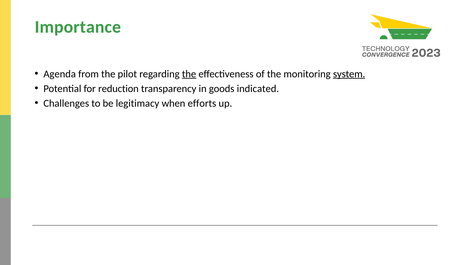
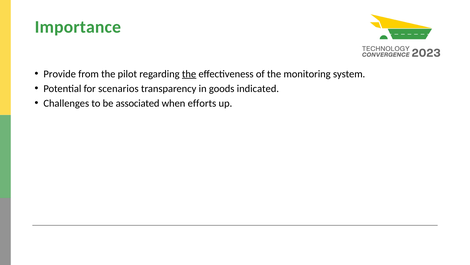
Agenda: Agenda -> Provide (60, 74)
system underline: present -> none (349, 74)
reduction: reduction -> scenarios (118, 88)
legitimacy: legitimacy -> associated (138, 103)
